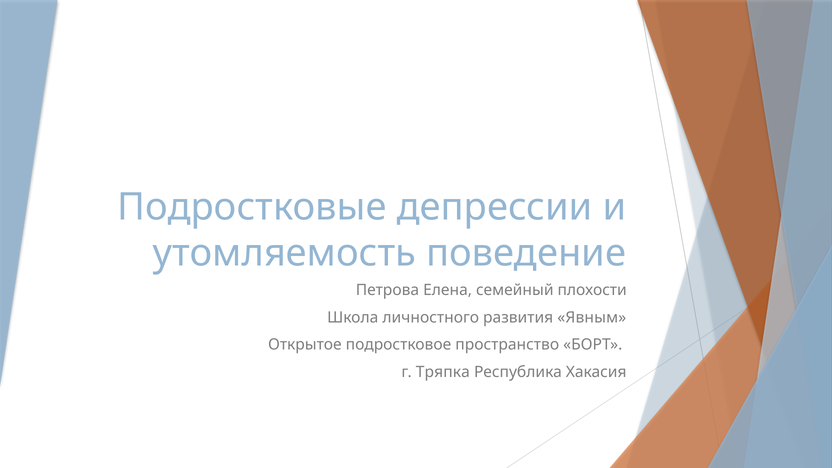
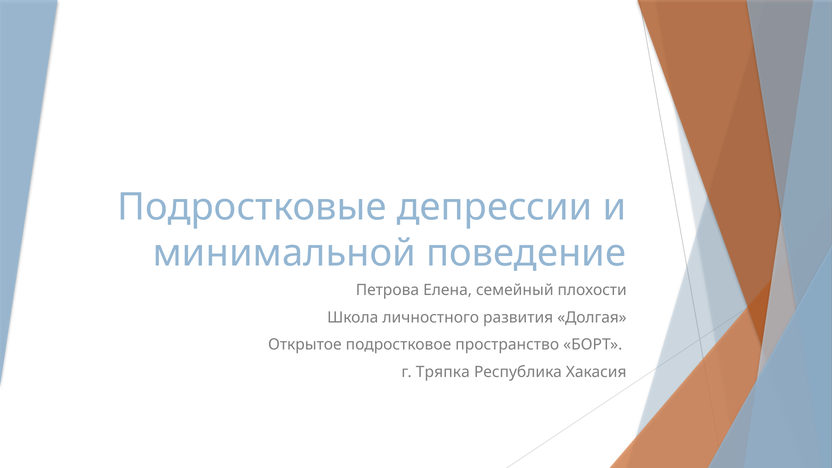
утомляемость: утомляемость -> минимальной (284, 253)
Явным: Явным -> Долгая (592, 317)
